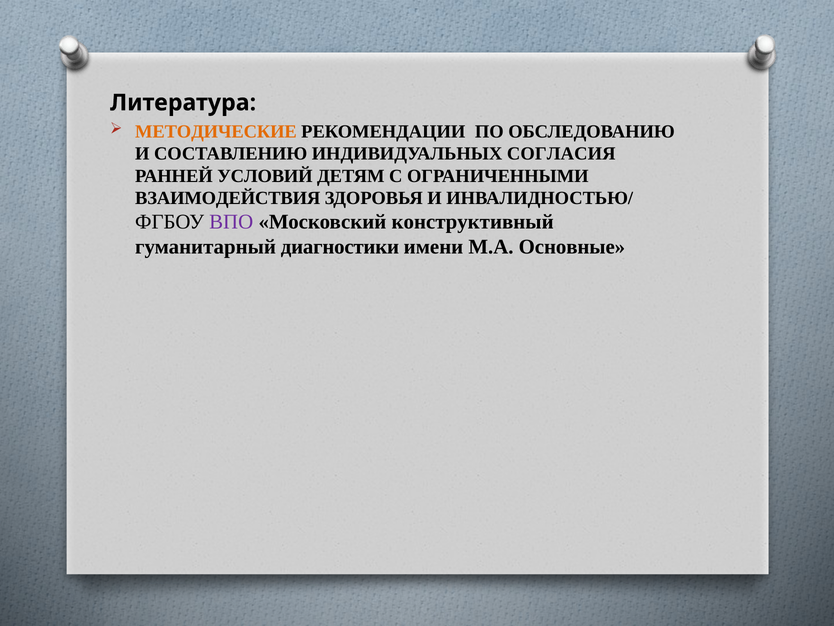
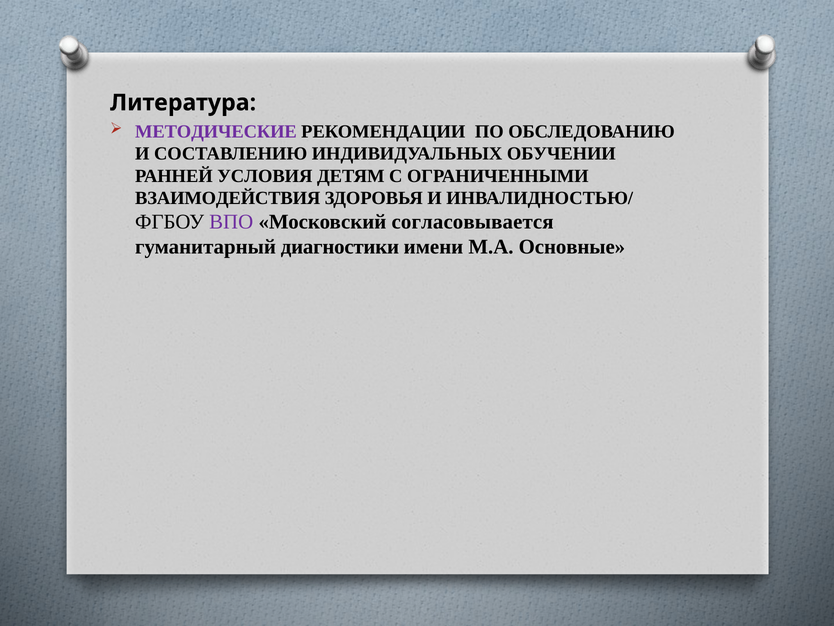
МЕТОДИЧЕСКИЕ colour: orange -> purple (216, 131)
СОГЛАСИЯ: СОГЛАСИЯ -> ОБУЧЕНИИ (561, 154)
УСЛОВИЙ: УСЛОВИЙ -> УСЛОВИЯ (265, 176)
конструктивный: конструктивный -> согласовывается (473, 222)
